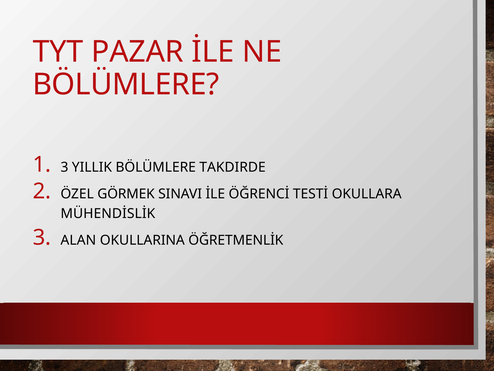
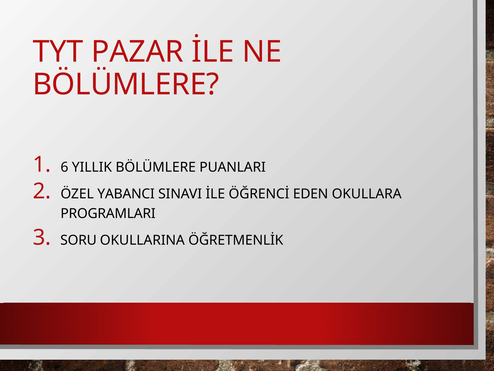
3: 3 -> 6 (64, 167)
TAKDIRDE: TAKDIRDE -> PUANLARI (233, 167)
GÖRMEK: GÖRMEK -> YABANCI (126, 194)
TESTİ: TESTİ -> EDEN (311, 194)
MÜHENDİSLİK: MÜHENDİSLİK -> PROGRAMLARI (108, 213)
ALAN: ALAN -> SORU (78, 240)
